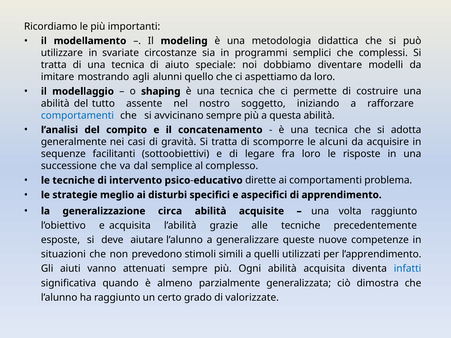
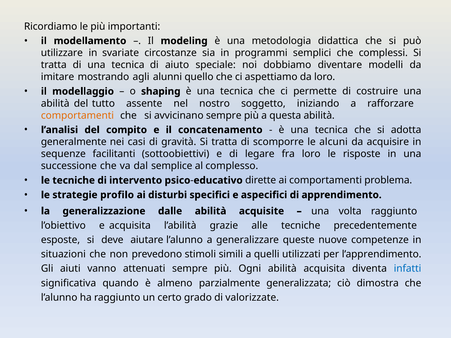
comportamenti colour: blue -> orange (77, 115)
meglio: meglio -> profilo (117, 195)
circa: circa -> dalle (170, 211)
